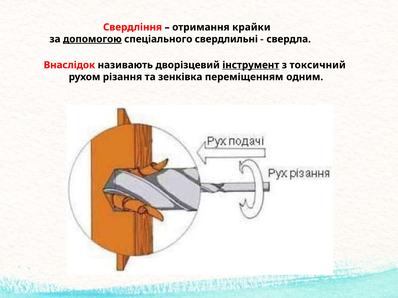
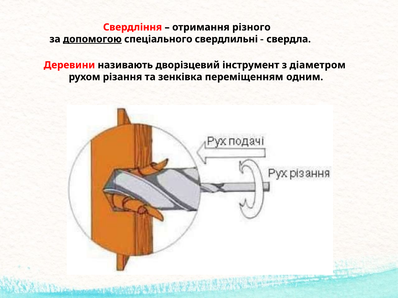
крайки: крайки -> різного (251, 27)
Внаслідок: Внаслідок -> Деревини (69, 65)
інструмент underline: present -> none (251, 65)
токсичний: токсичний -> діаметром (318, 65)
